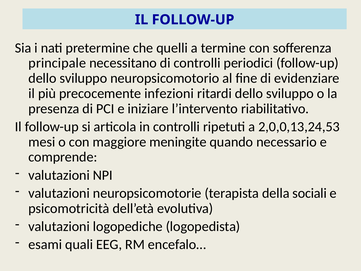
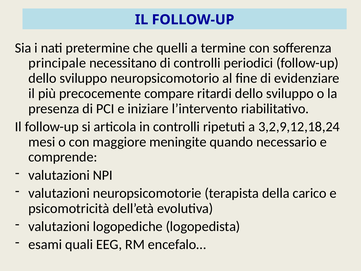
infezioni: infezioni -> compare (169, 93)
2,0,0,13,24,53: 2,0,0,13,24,53 -> 3,2,9,12,18,24 (299, 127)
sociali: sociali -> carico (310, 193)
